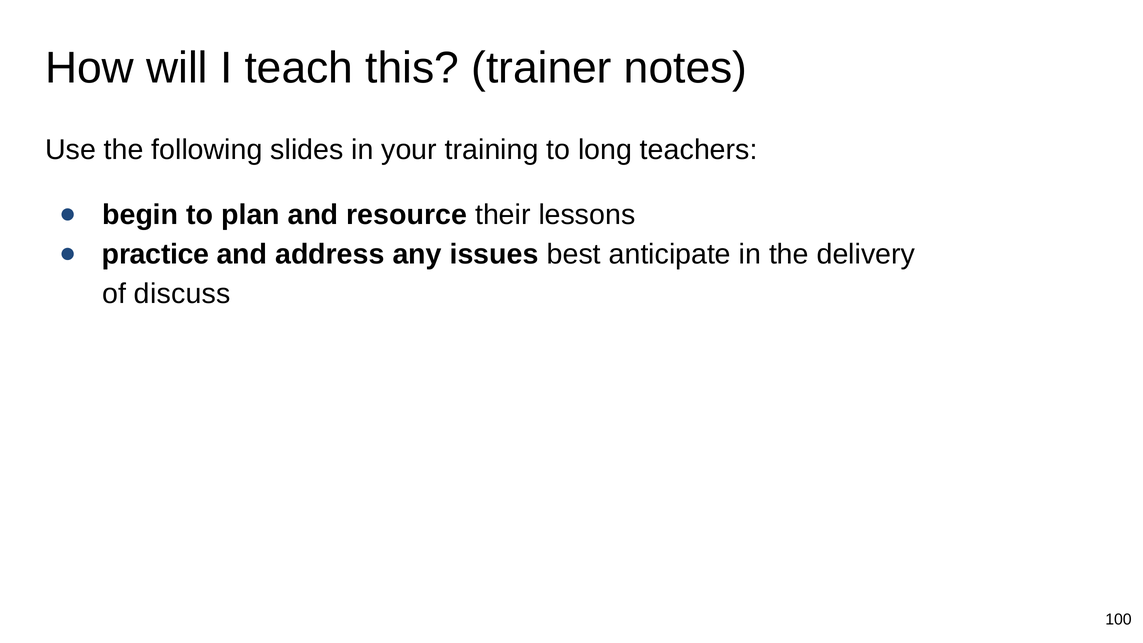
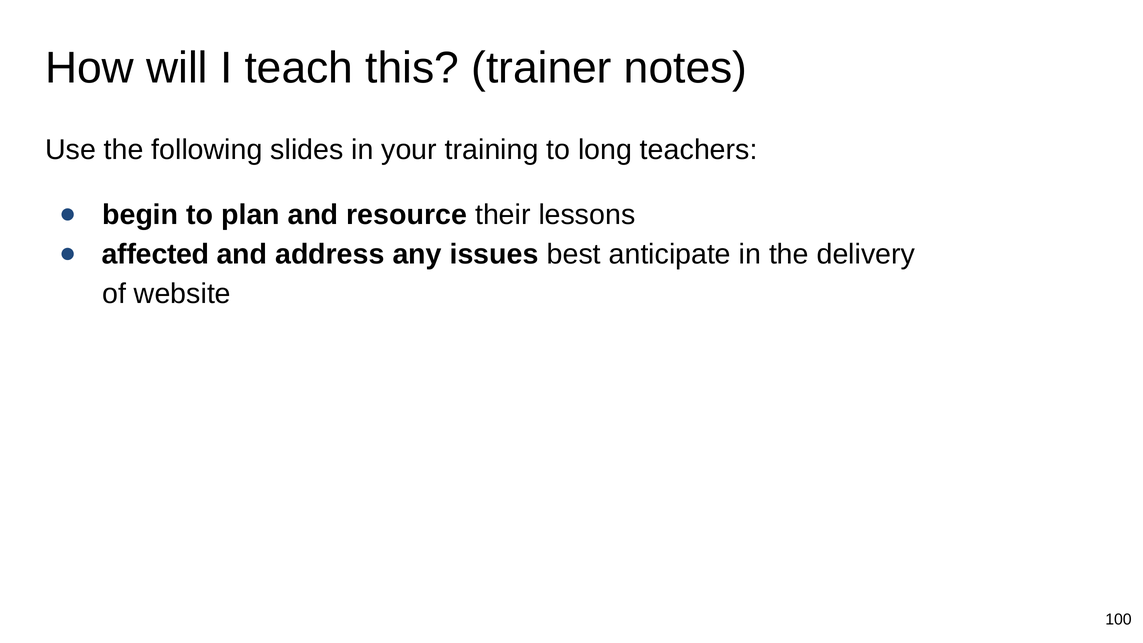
practice: practice -> affected (156, 254)
discuss: discuss -> website (182, 294)
